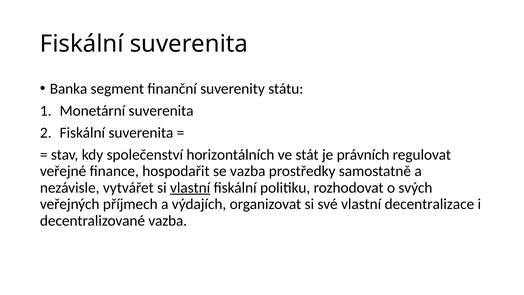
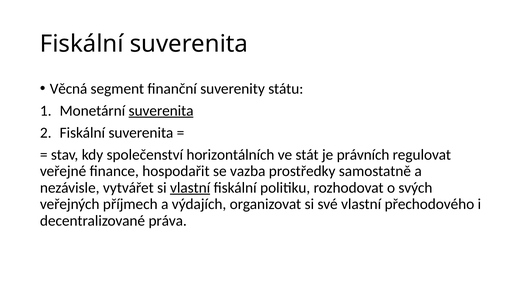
Banka: Banka -> Věcná (69, 89)
suverenita underline: none -> present (161, 111)
decentralizace: decentralizace -> přechodového (429, 204)
decentralizované vazba: vazba -> práva (168, 221)
